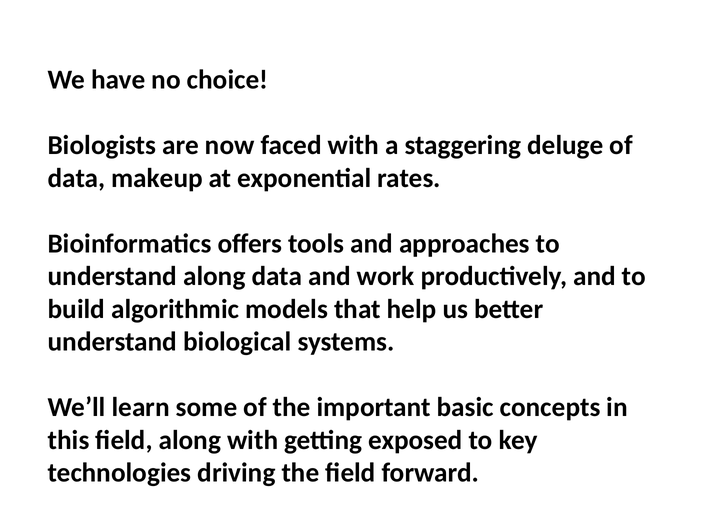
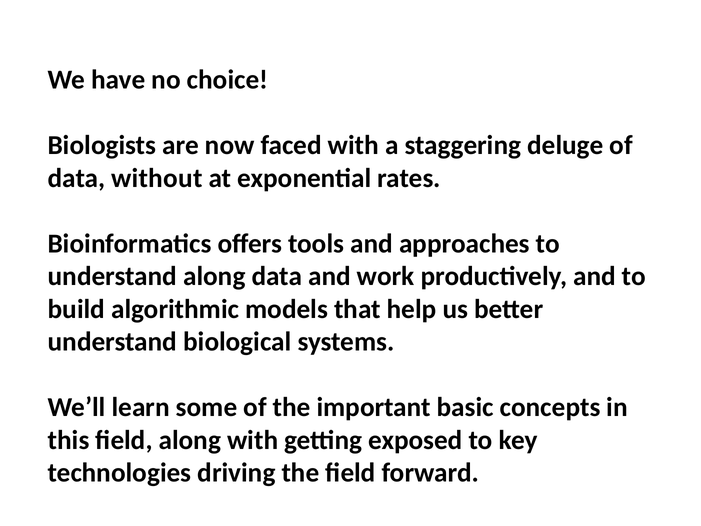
makeup: makeup -> without (157, 178)
